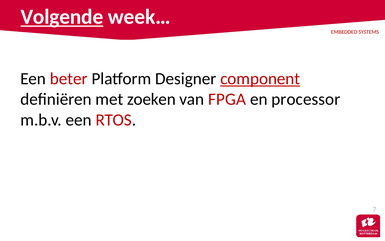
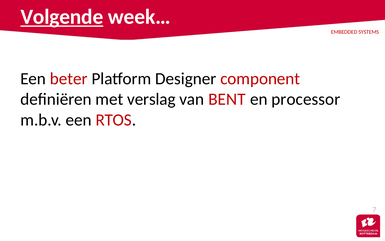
component underline: present -> none (260, 79)
zoeken: zoeken -> verslag (151, 99)
FPGA: FPGA -> BENT (227, 99)
